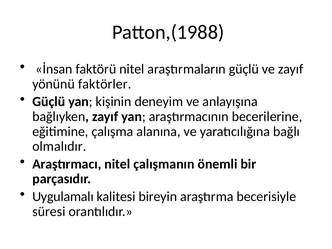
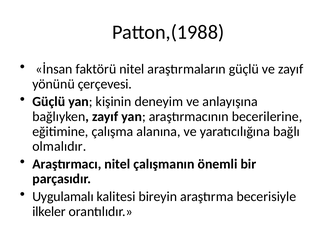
faktörler: faktörler -> çerçevesi (105, 84)
süresi: süresi -> ilkeler (49, 211)
